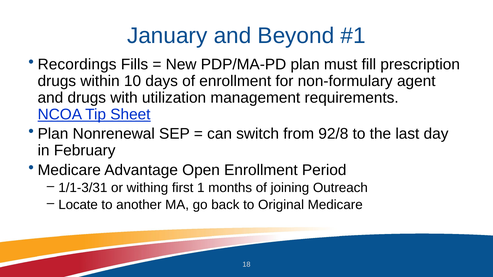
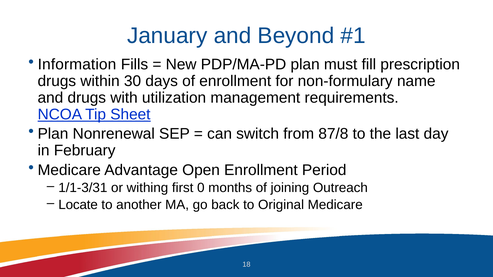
Recordings: Recordings -> Information (77, 65)
10: 10 -> 30 (133, 81)
agent: agent -> name (416, 81)
92/8: 92/8 -> 87/8 (333, 134)
1: 1 -> 0 (201, 188)
